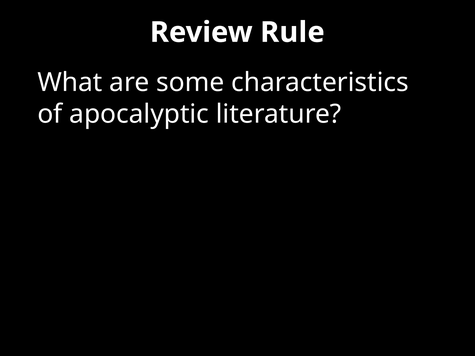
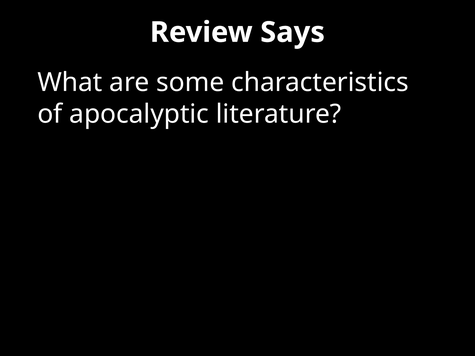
Rule: Rule -> Says (293, 32)
